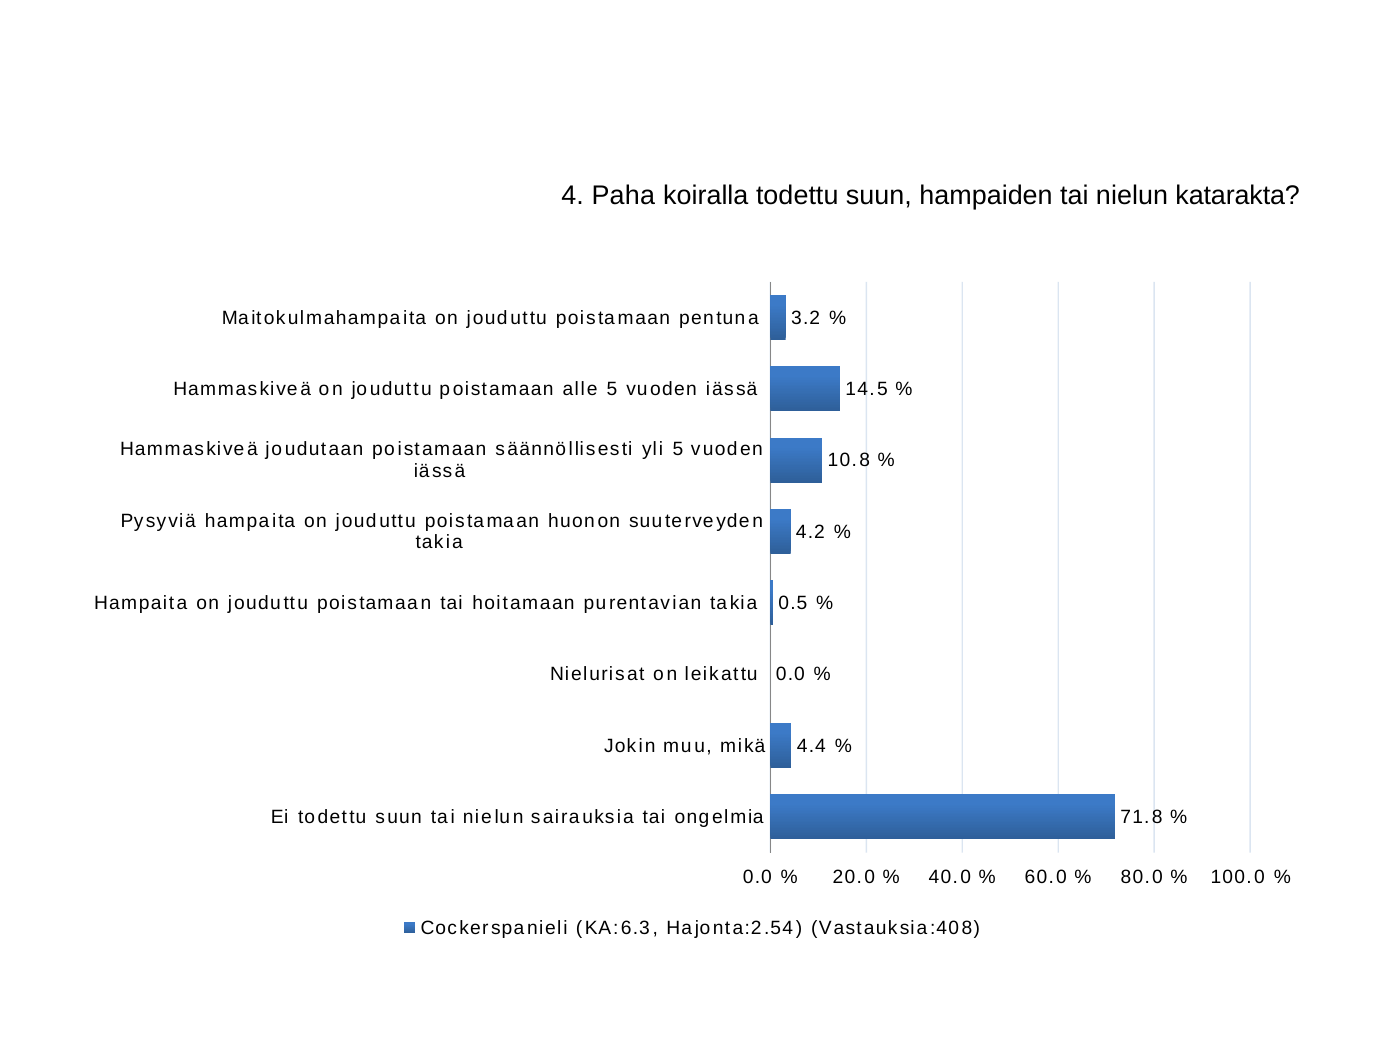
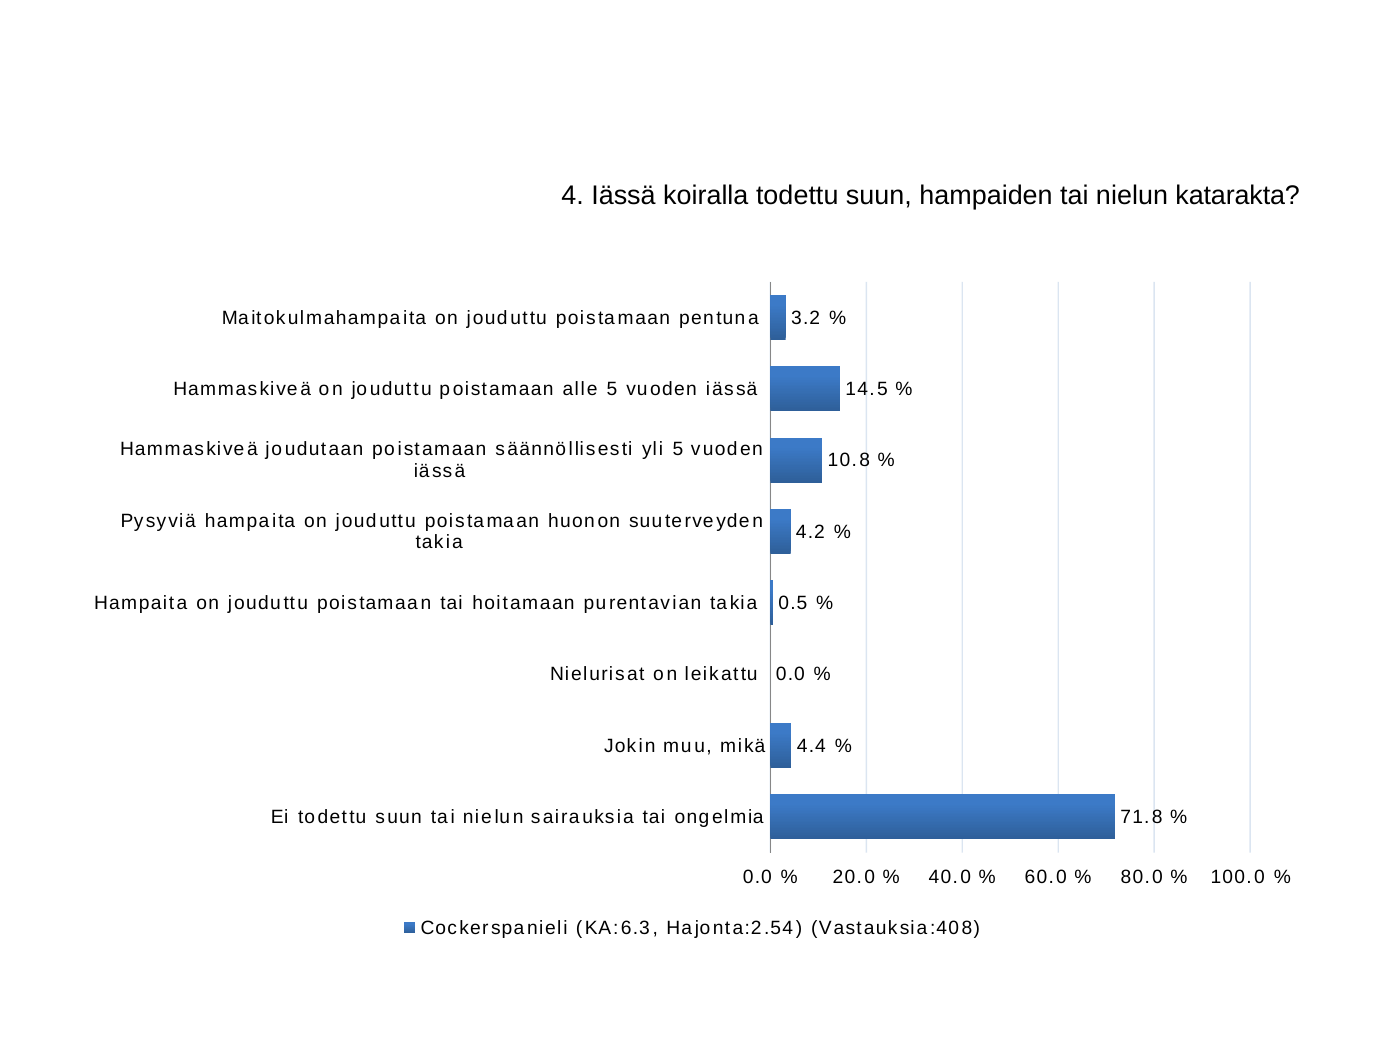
4 Paha: Paha -> Iässä (624, 195)
